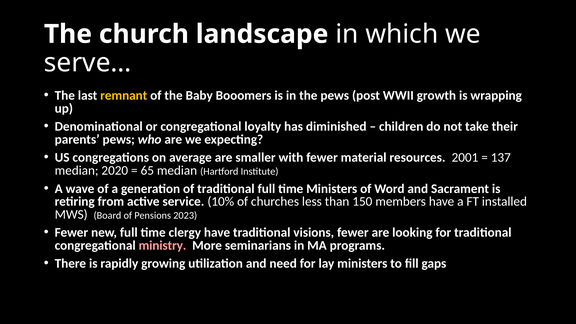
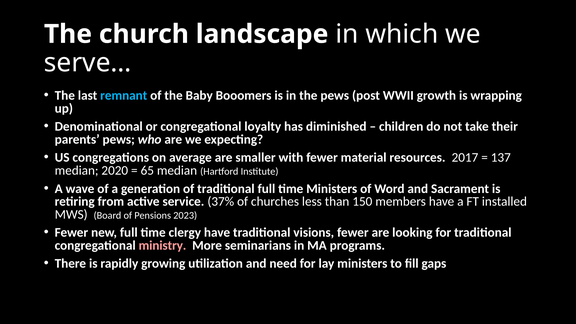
remnant colour: yellow -> light blue (124, 96)
2001: 2001 -> 2017 (465, 158)
10%: 10% -> 37% (221, 202)
